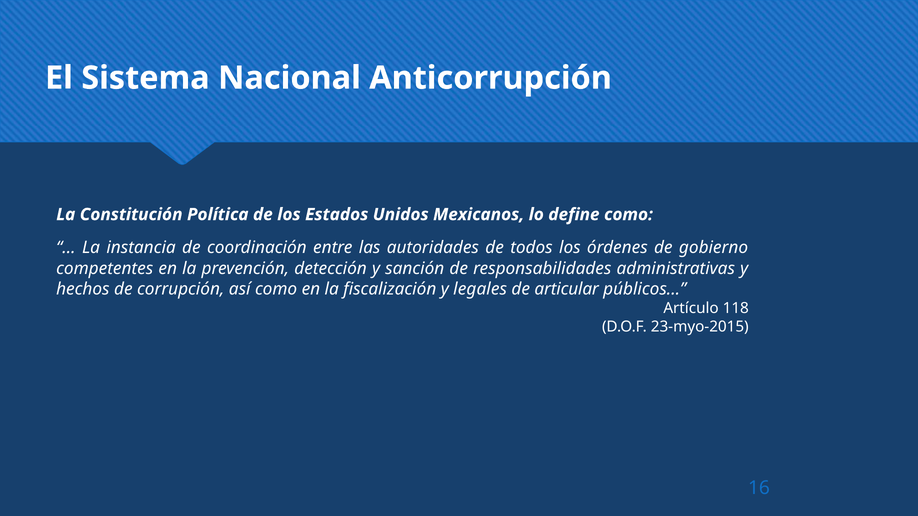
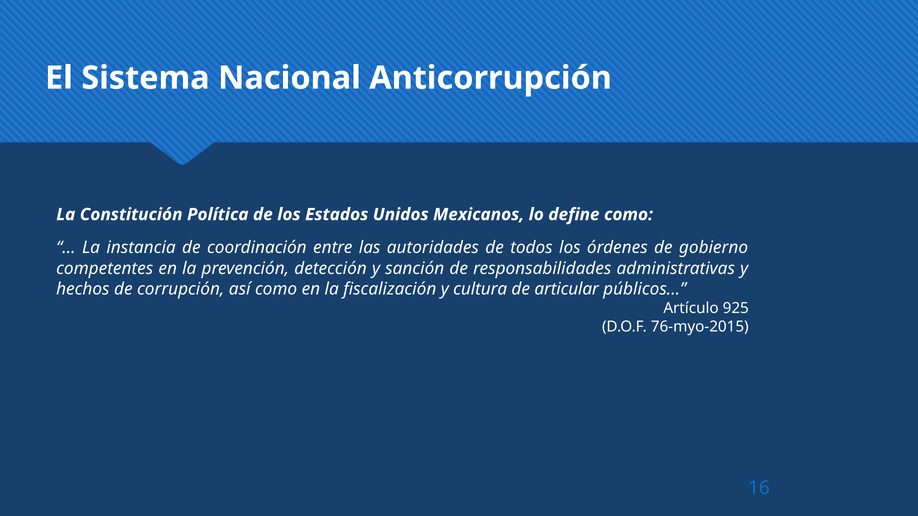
legales: legales -> cultura (480, 289)
118: 118 -> 925 (736, 309)
23-myo-2015: 23-myo-2015 -> 76-myo-2015 (700, 327)
